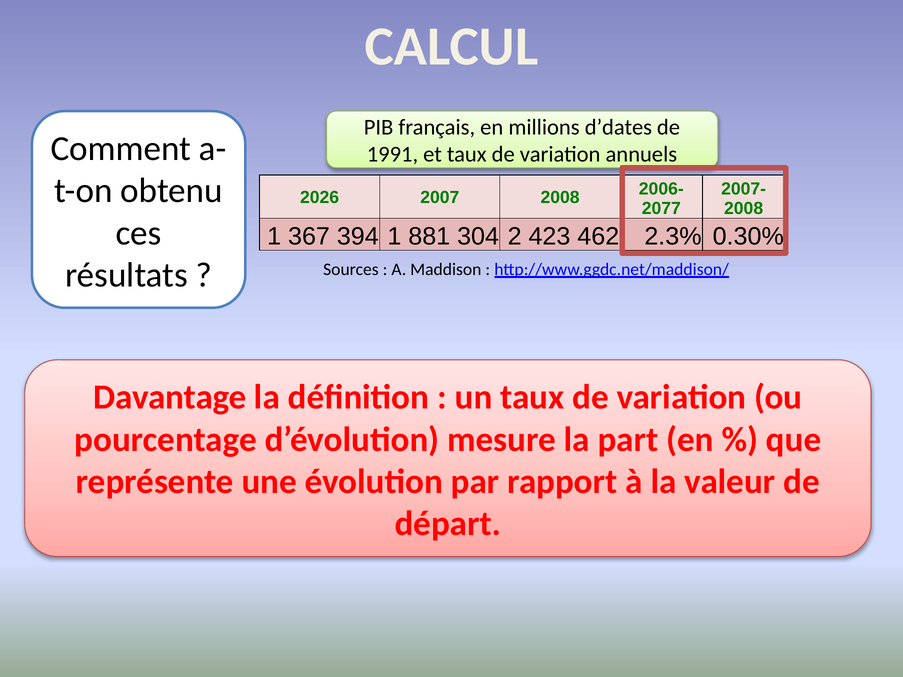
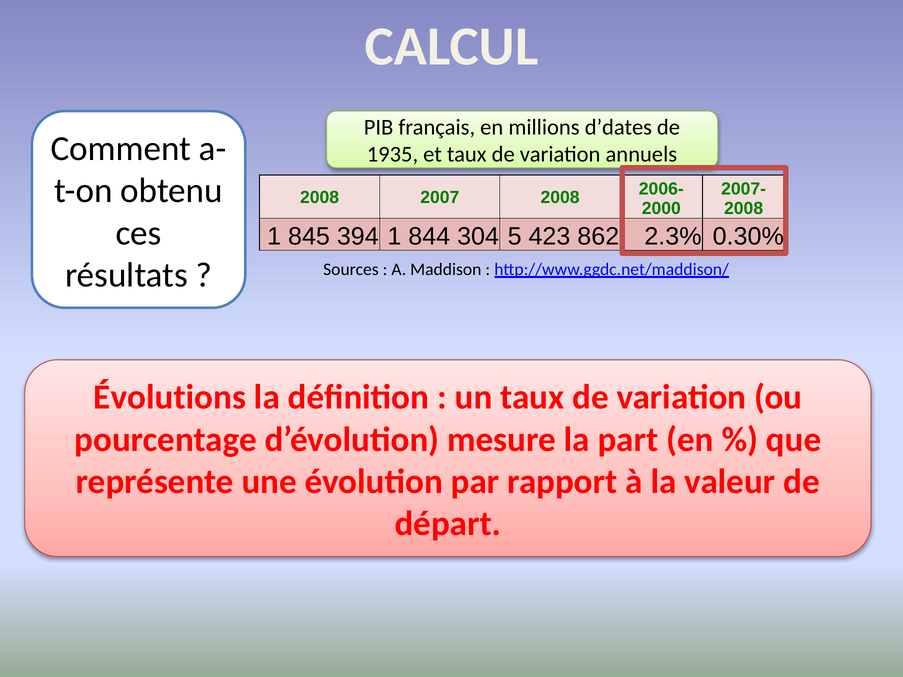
1991: 1991 -> 1935 (392, 155)
2026: 2026 -> 2008 (320, 197)
2077: 2077 -> 2000 (661, 209)
367: 367 -> 845 (309, 237)
881: 881 -> 844 (429, 237)
2: 2 -> 5 (515, 237)
462: 462 -> 862 (598, 237)
Davantage: Davantage -> Évolutions (170, 398)
